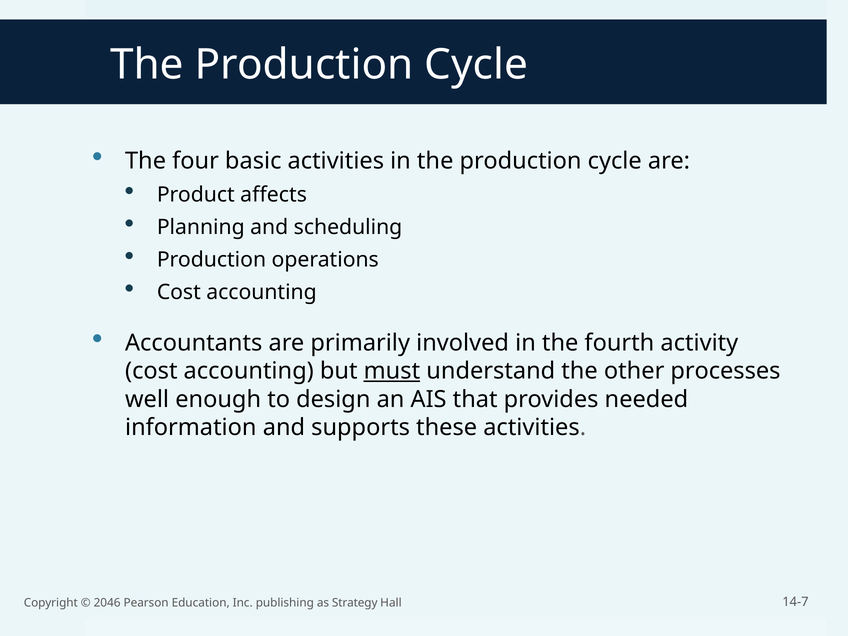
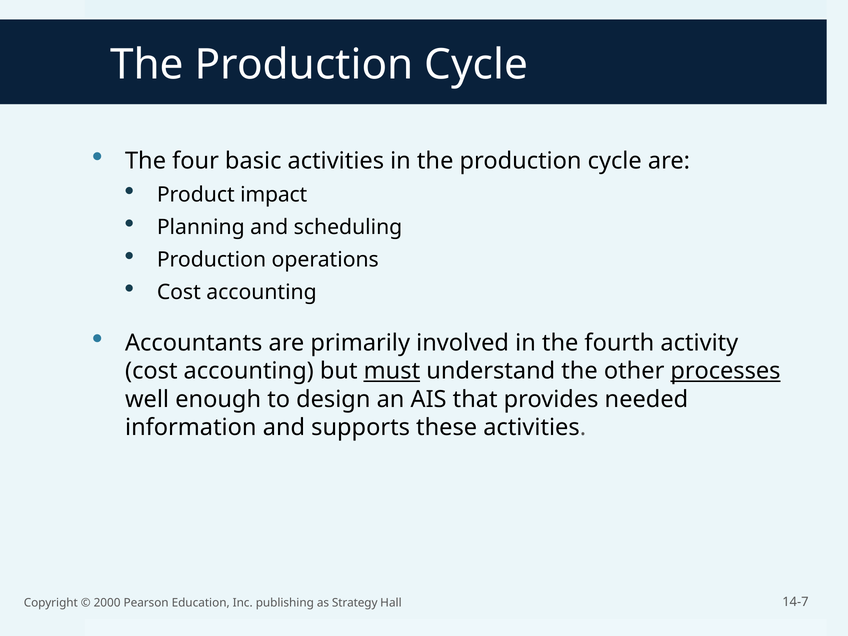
affects: affects -> impact (274, 195)
processes underline: none -> present (725, 371)
2046: 2046 -> 2000 (107, 603)
